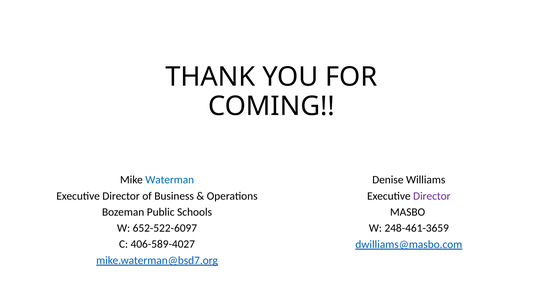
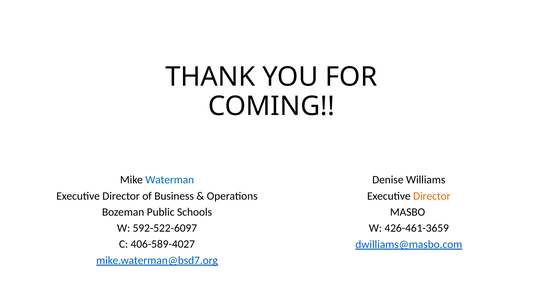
Director colour: purple -> orange (432, 196)
652-522-6097: 652-522-6097 -> 592-522-6097 (165, 228)
248-461-3659: 248-461-3659 -> 426-461-3659 (417, 228)
